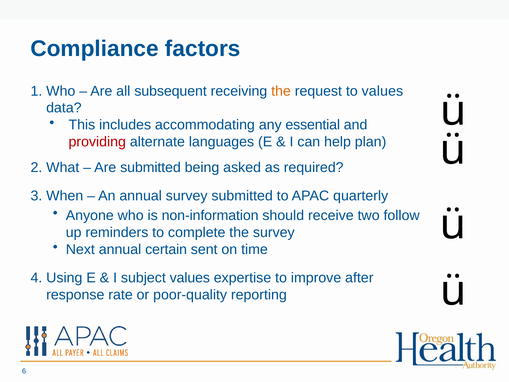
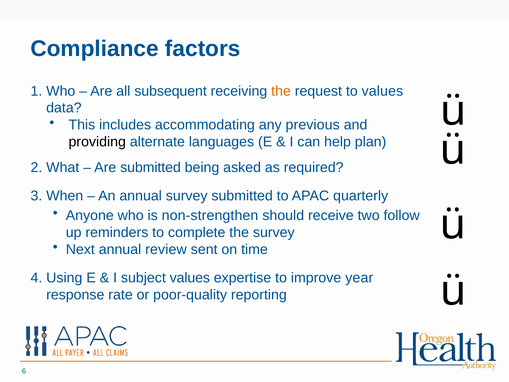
essential: essential -> previous (313, 125)
providing colour: red -> black (97, 142)
non-information: non-information -> non-strengthen (210, 215)
certain: certain -> review (166, 249)
after: after -> year (359, 278)
